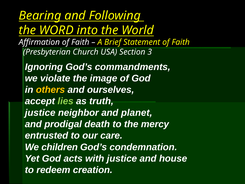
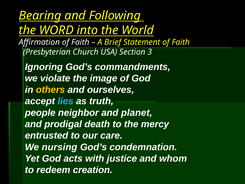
lies colour: light green -> light blue (66, 101)
justice: justice -> people (40, 113)
children: children -> nursing (60, 147)
house: house -> whom (173, 158)
